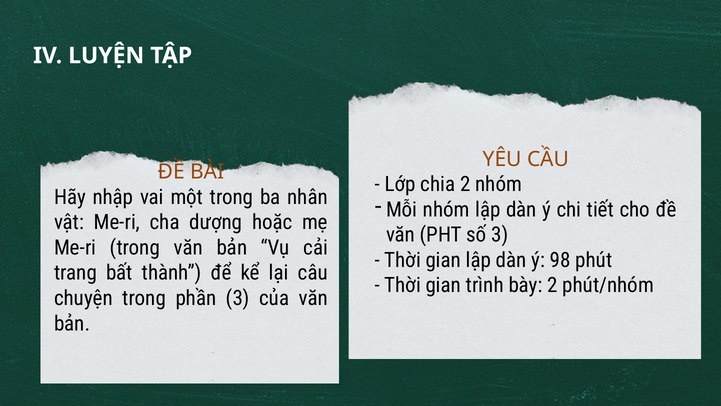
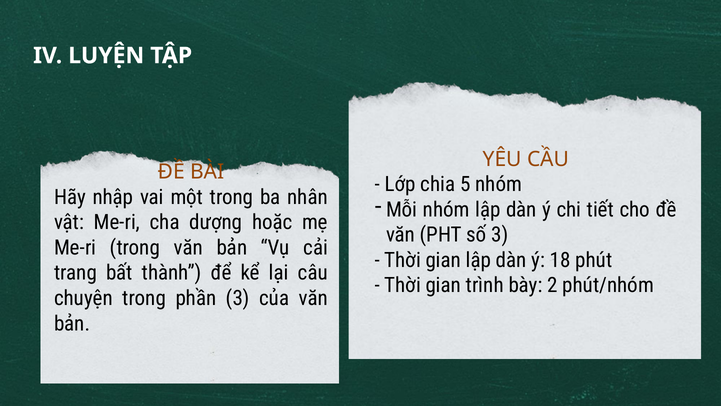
chia 2: 2 -> 5 (465, 184)
98: 98 -> 18 (560, 260)
